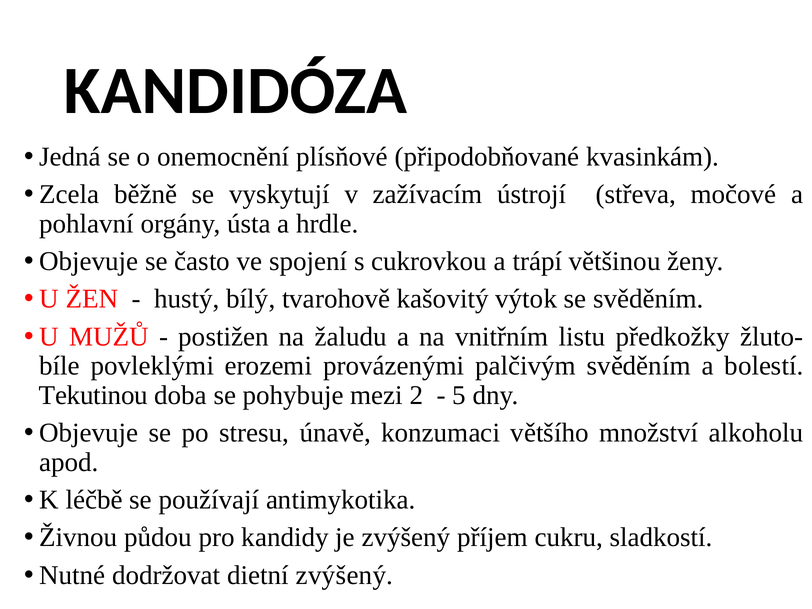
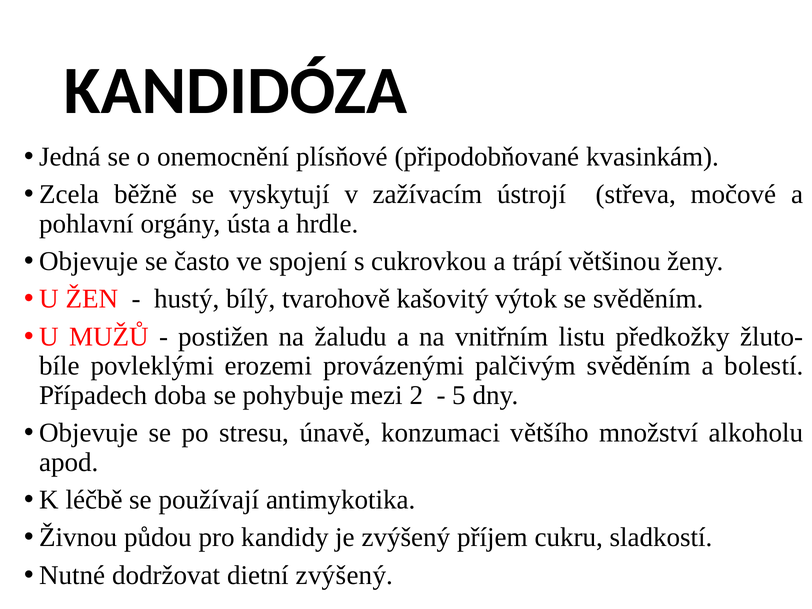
Tekutinou: Tekutinou -> Případech (93, 395)
